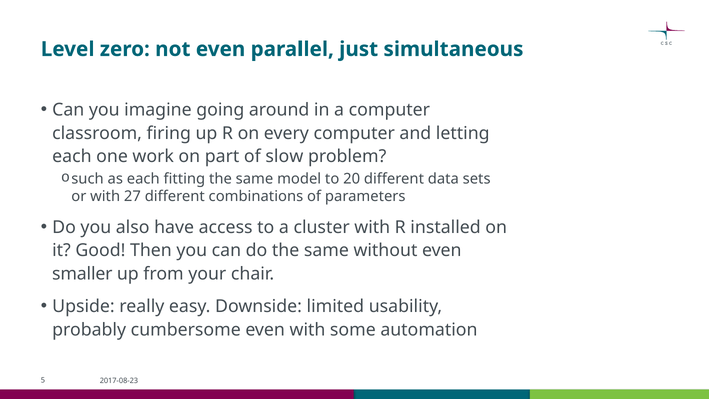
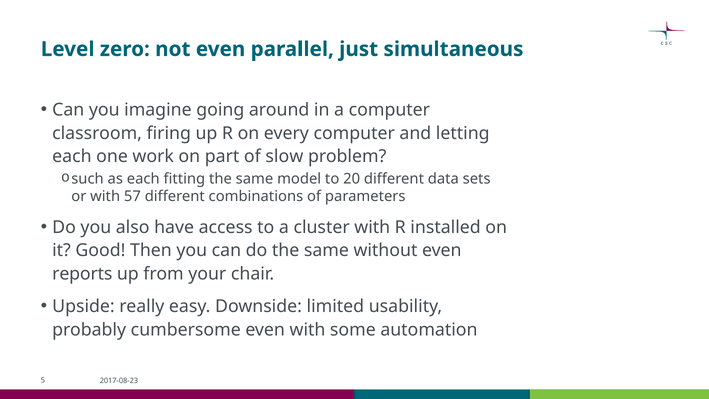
27: 27 -> 57 (132, 196)
smaller: smaller -> reports (82, 274)
